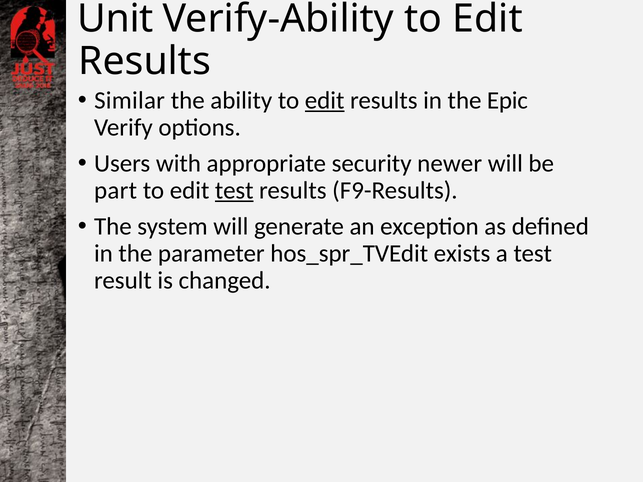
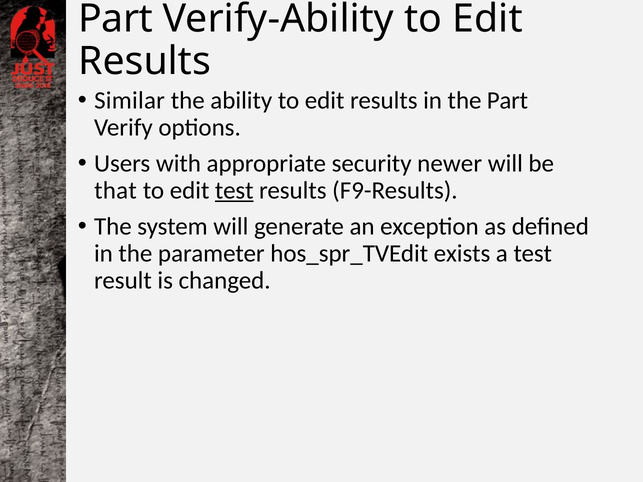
Unit: Unit -> Part (116, 19)
edit underline: present -> none (325, 101)
the Epic: Epic -> Part (507, 101)
part: part -> that (116, 191)
